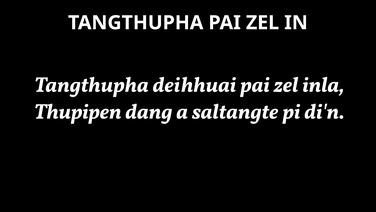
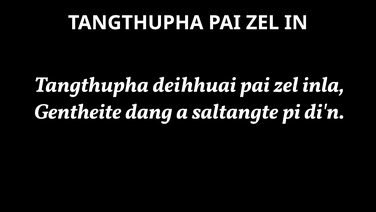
Thupipen: Thupipen -> Gentheite (78, 111)
